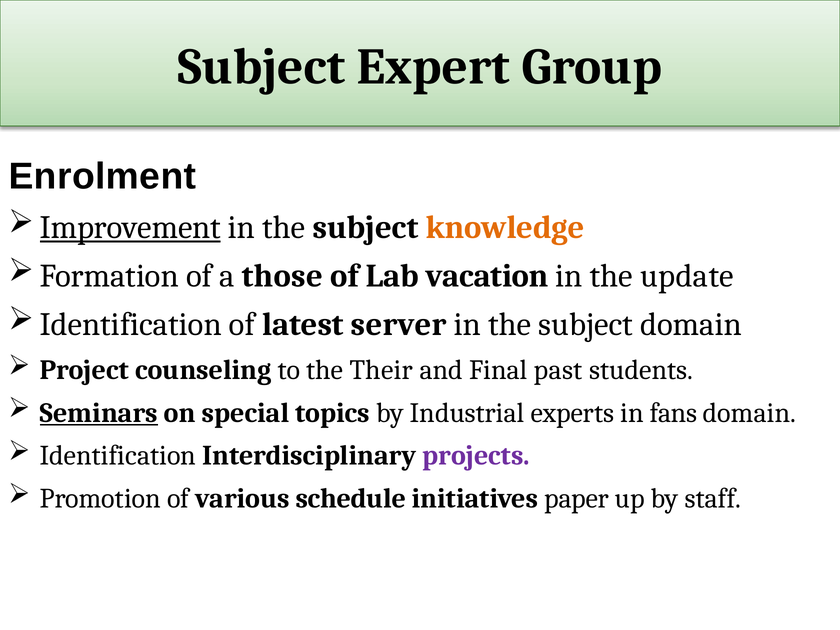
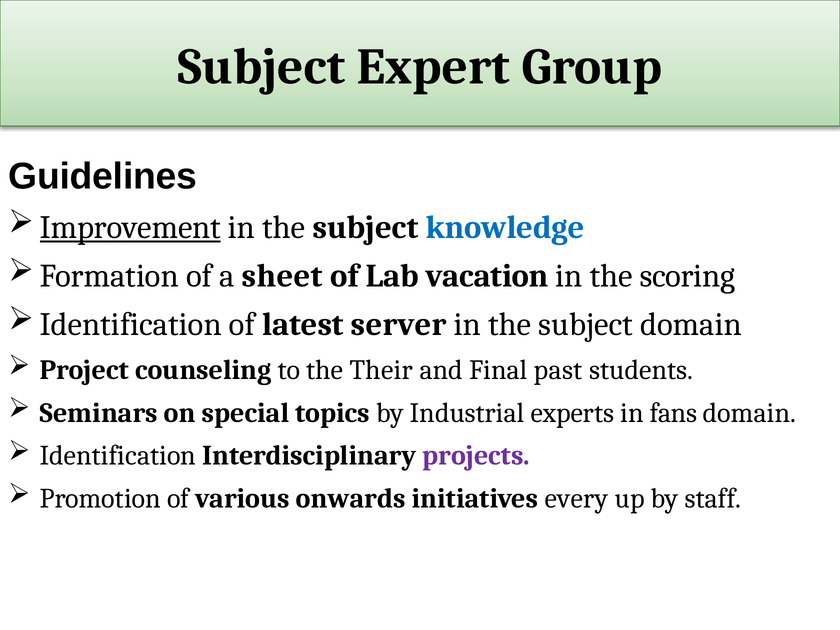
Enrolment: Enrolment -> Guidelines (103, 176)
knowledge colour: orange -> blue (505, 227)
those: those -> sheet (282, 276)
update: update -> scoring (687, 276)
Seminars underline: present -> none (99, 413)
schedule: schedule -> onwards (351, 499)
paper: paper -> every (576, 499)
